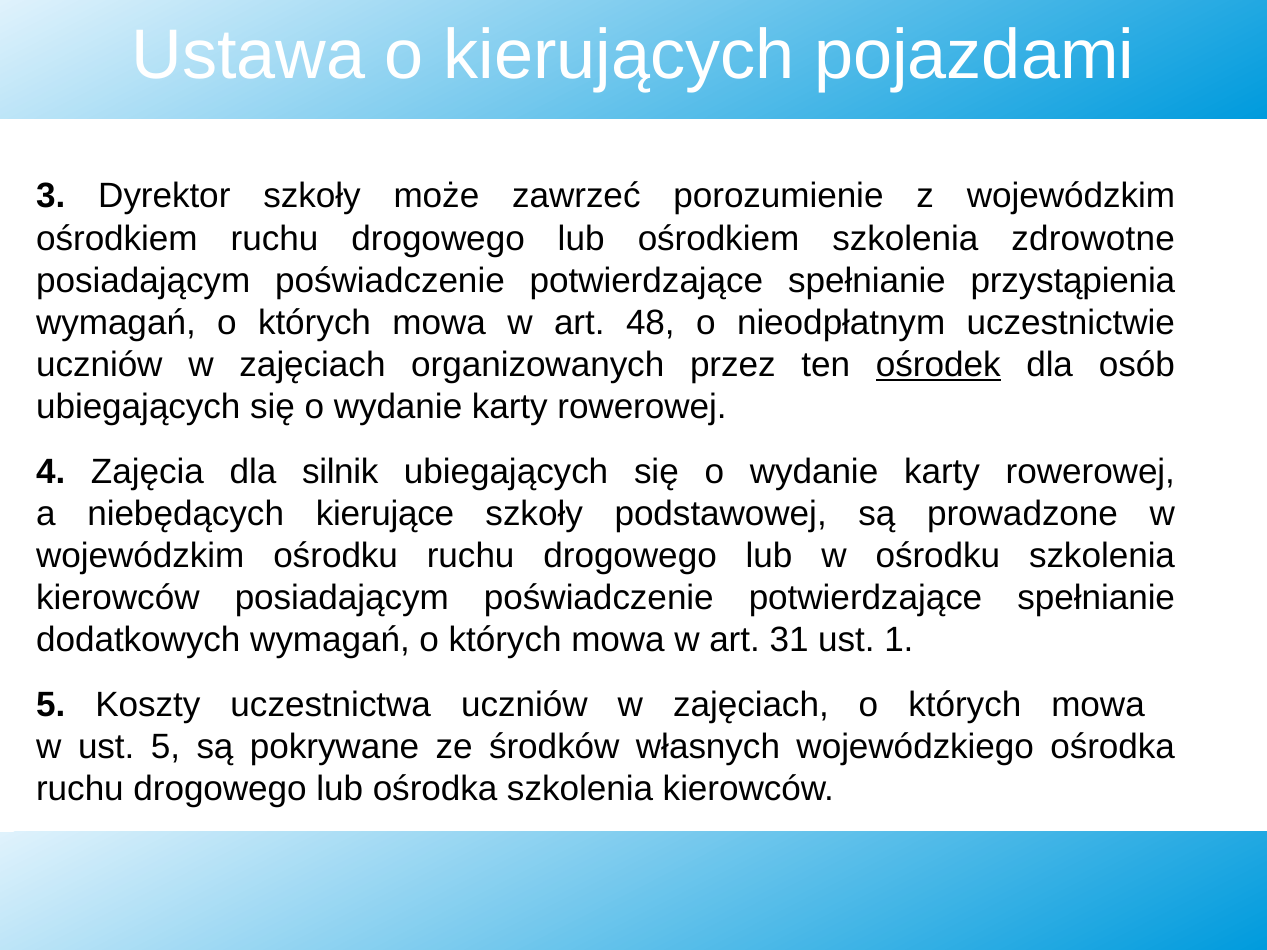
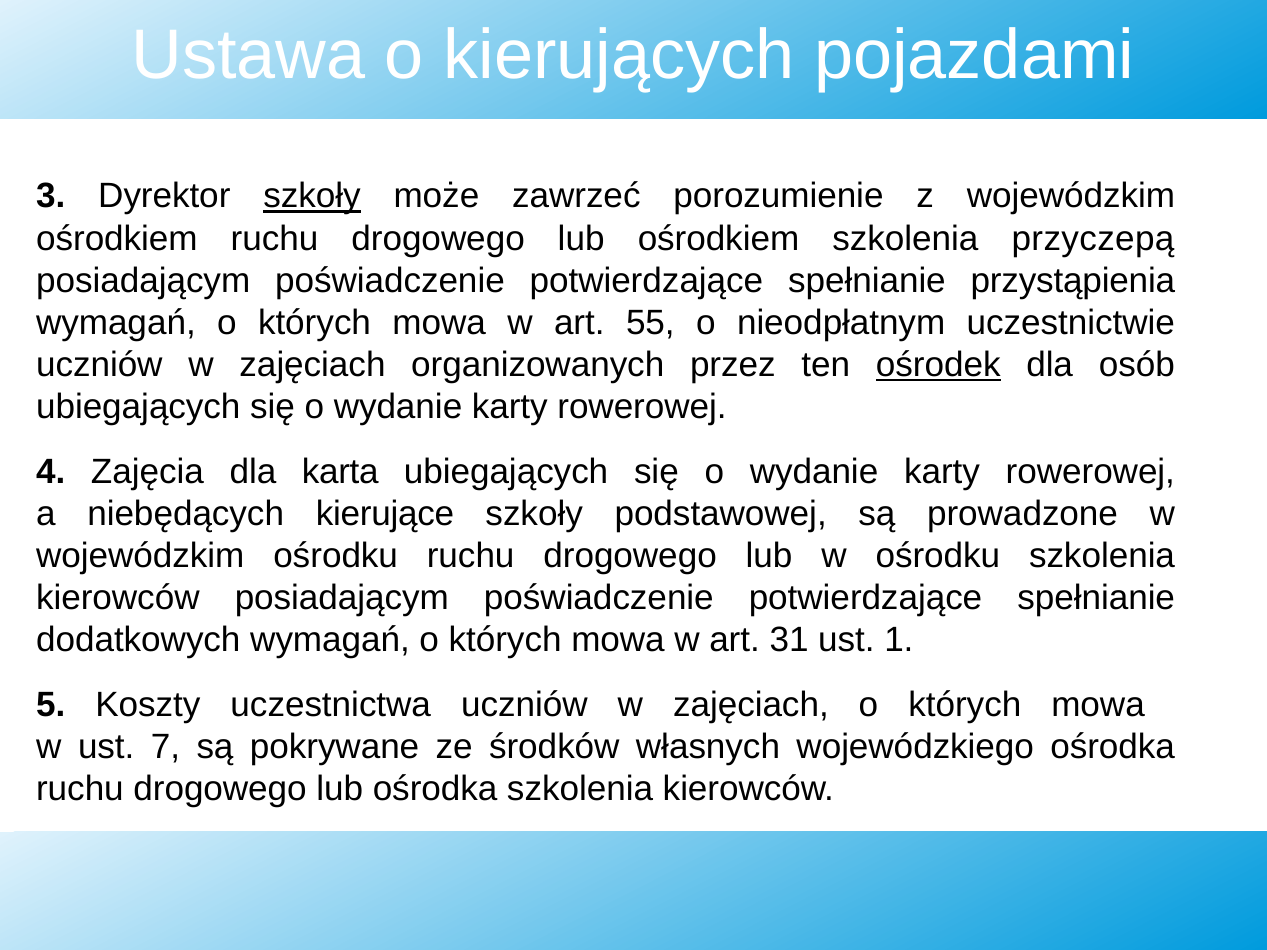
szkoły underline: none -> present (312, 196)
zdrowotne: zdrowotne -> przyczepą (1093, 239)
48: 48 -> 55 (650, 323)
silnik: silnik -> karta (340, 472)
ust 5: 5 -> 7 (165, 747)
